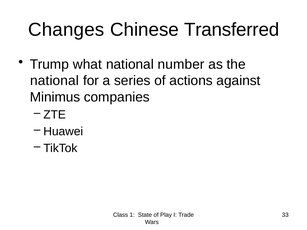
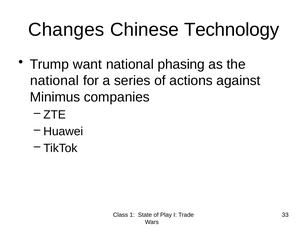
Transferred: Transferred -> Technology (232, 30)
what: what -> want (87, 64)
number: number -> phasing (181, 64)
